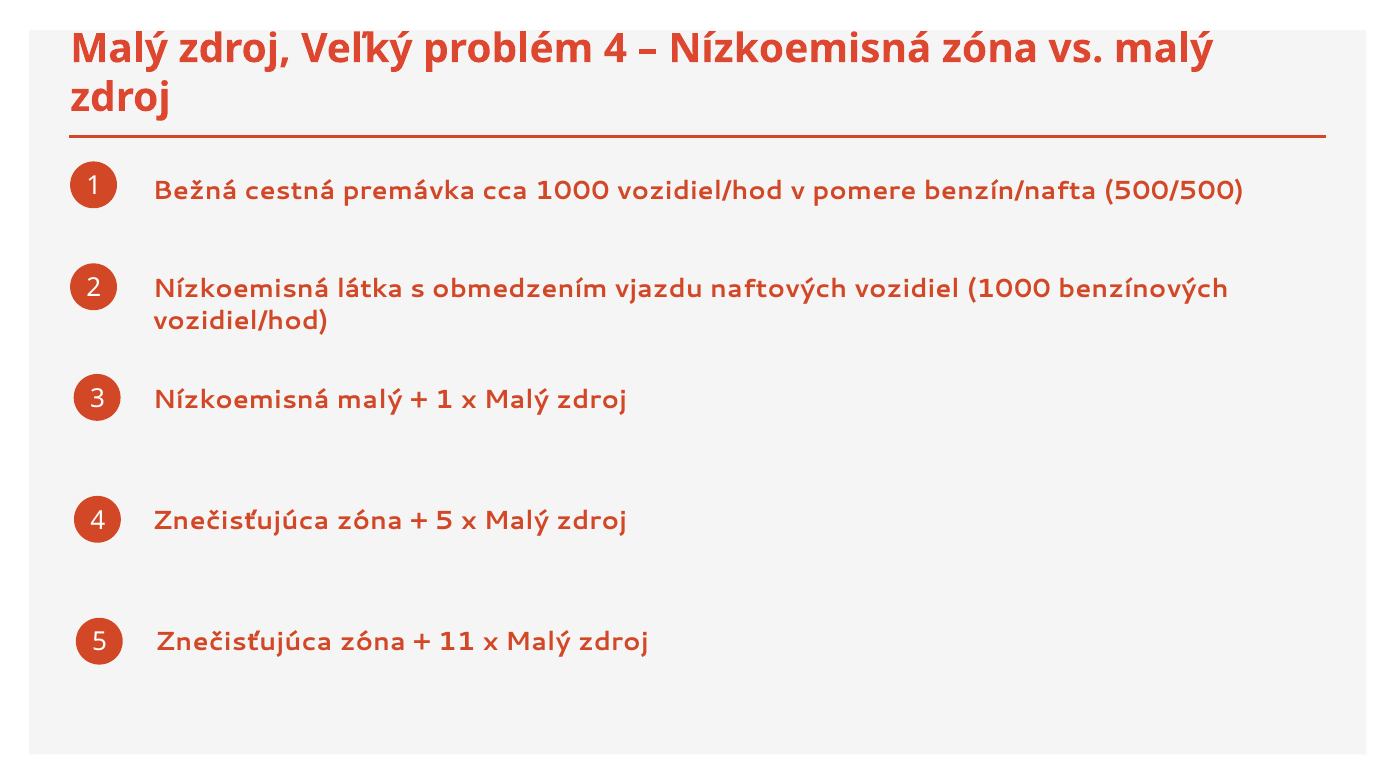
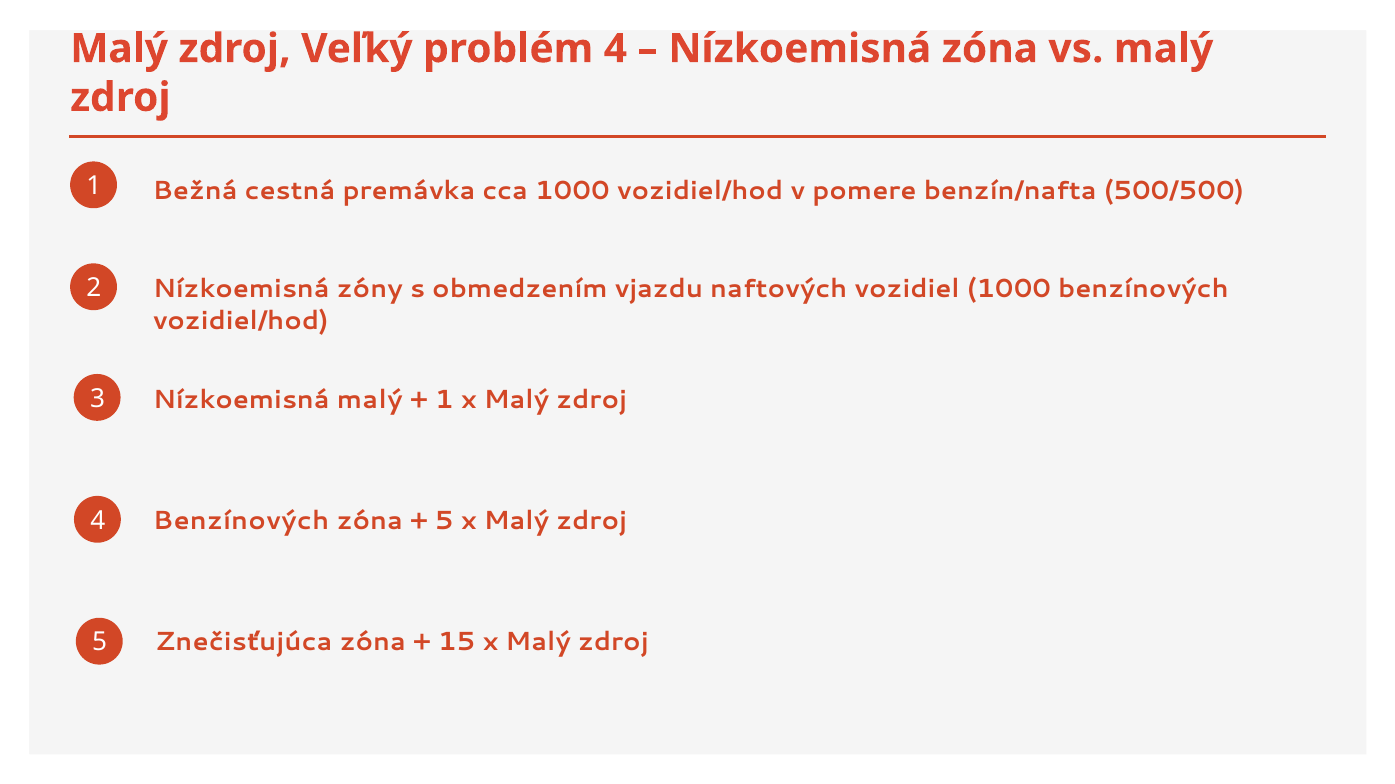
látka: látka -> zóny (370, 289)
Znečisťujúca: Znečisťujúca -> Benzínových (241, 521)
11: 11 -> 15 (457, 643)
